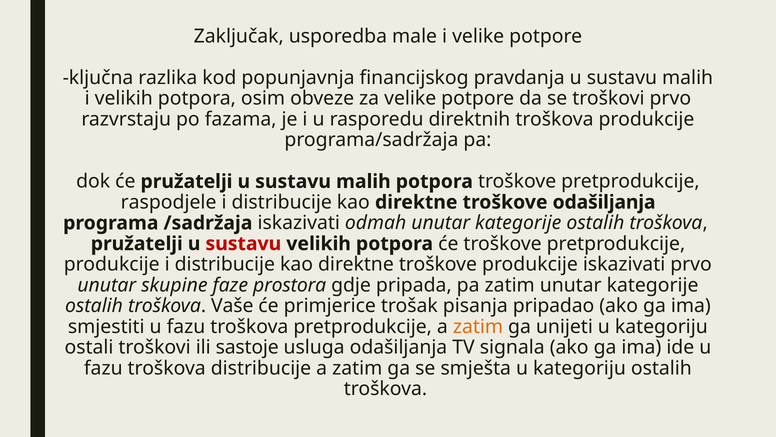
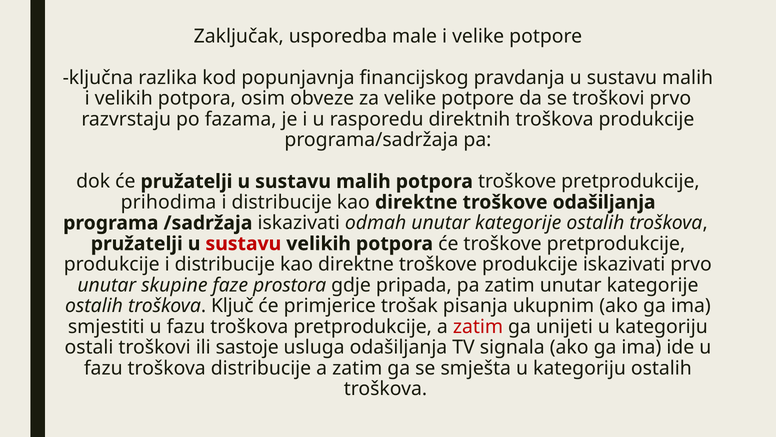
raspodjele: raspodjele -> prihodima (168, 202)
Vaše: Vaše -> Ključ (232, 306)
pripadao: pripadao -> ukupnim (554, 306)
zatim colour: orange -> red (478, 326)
